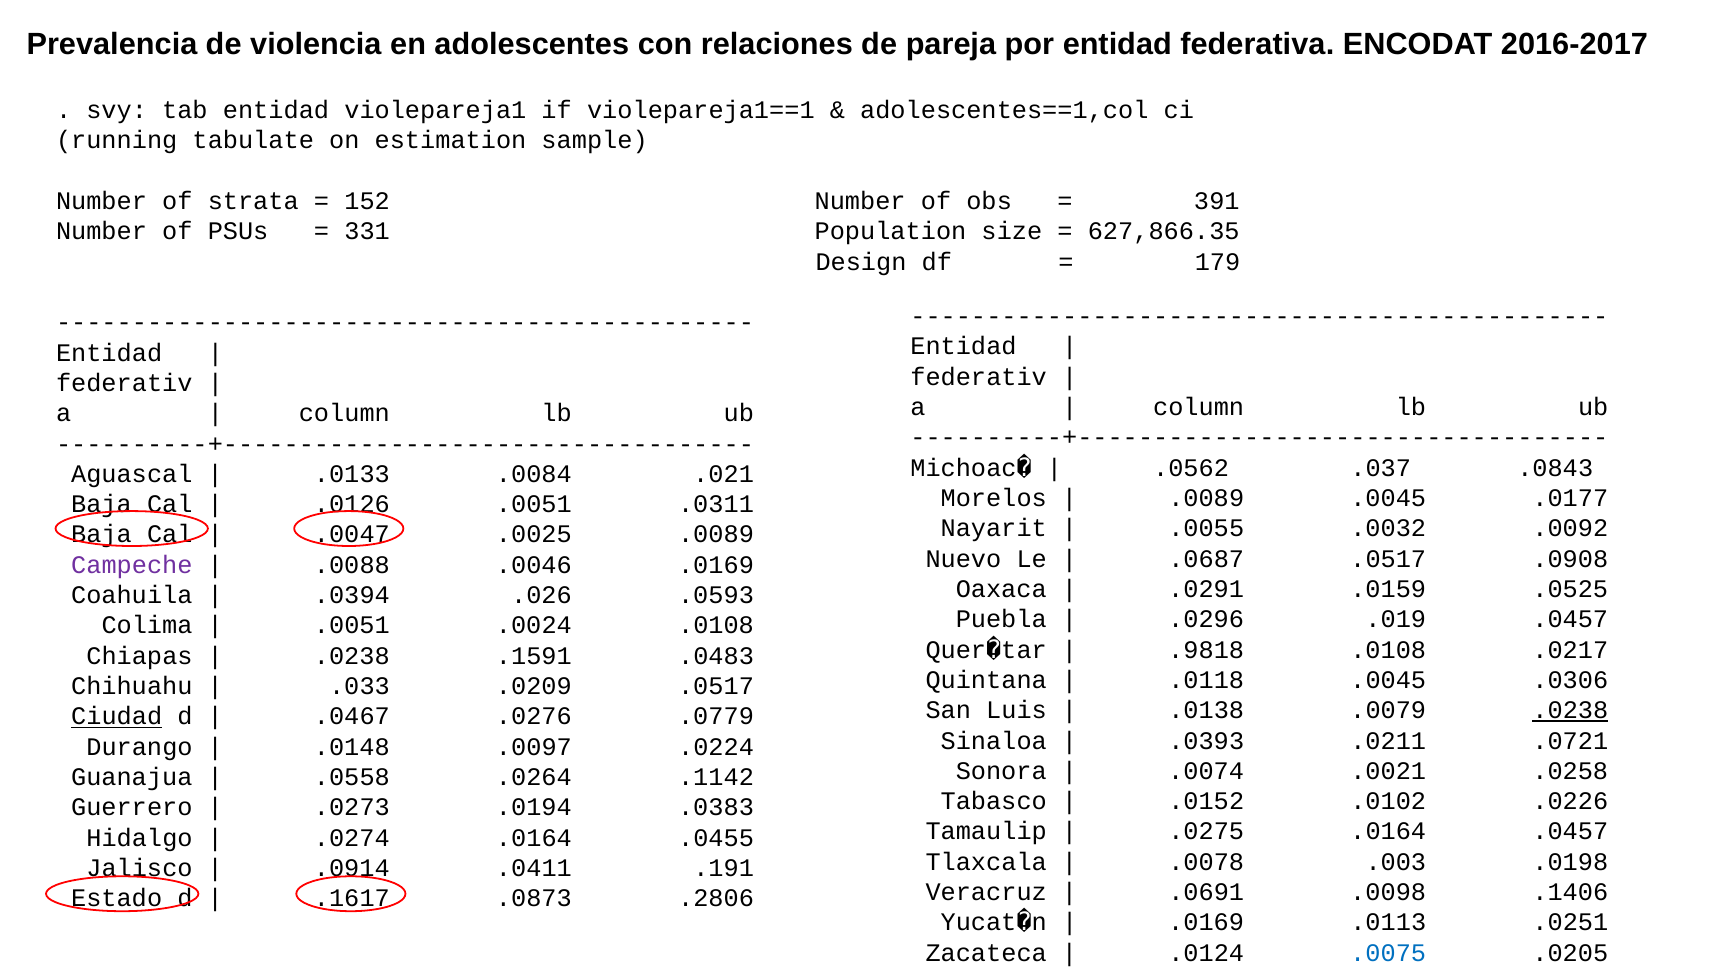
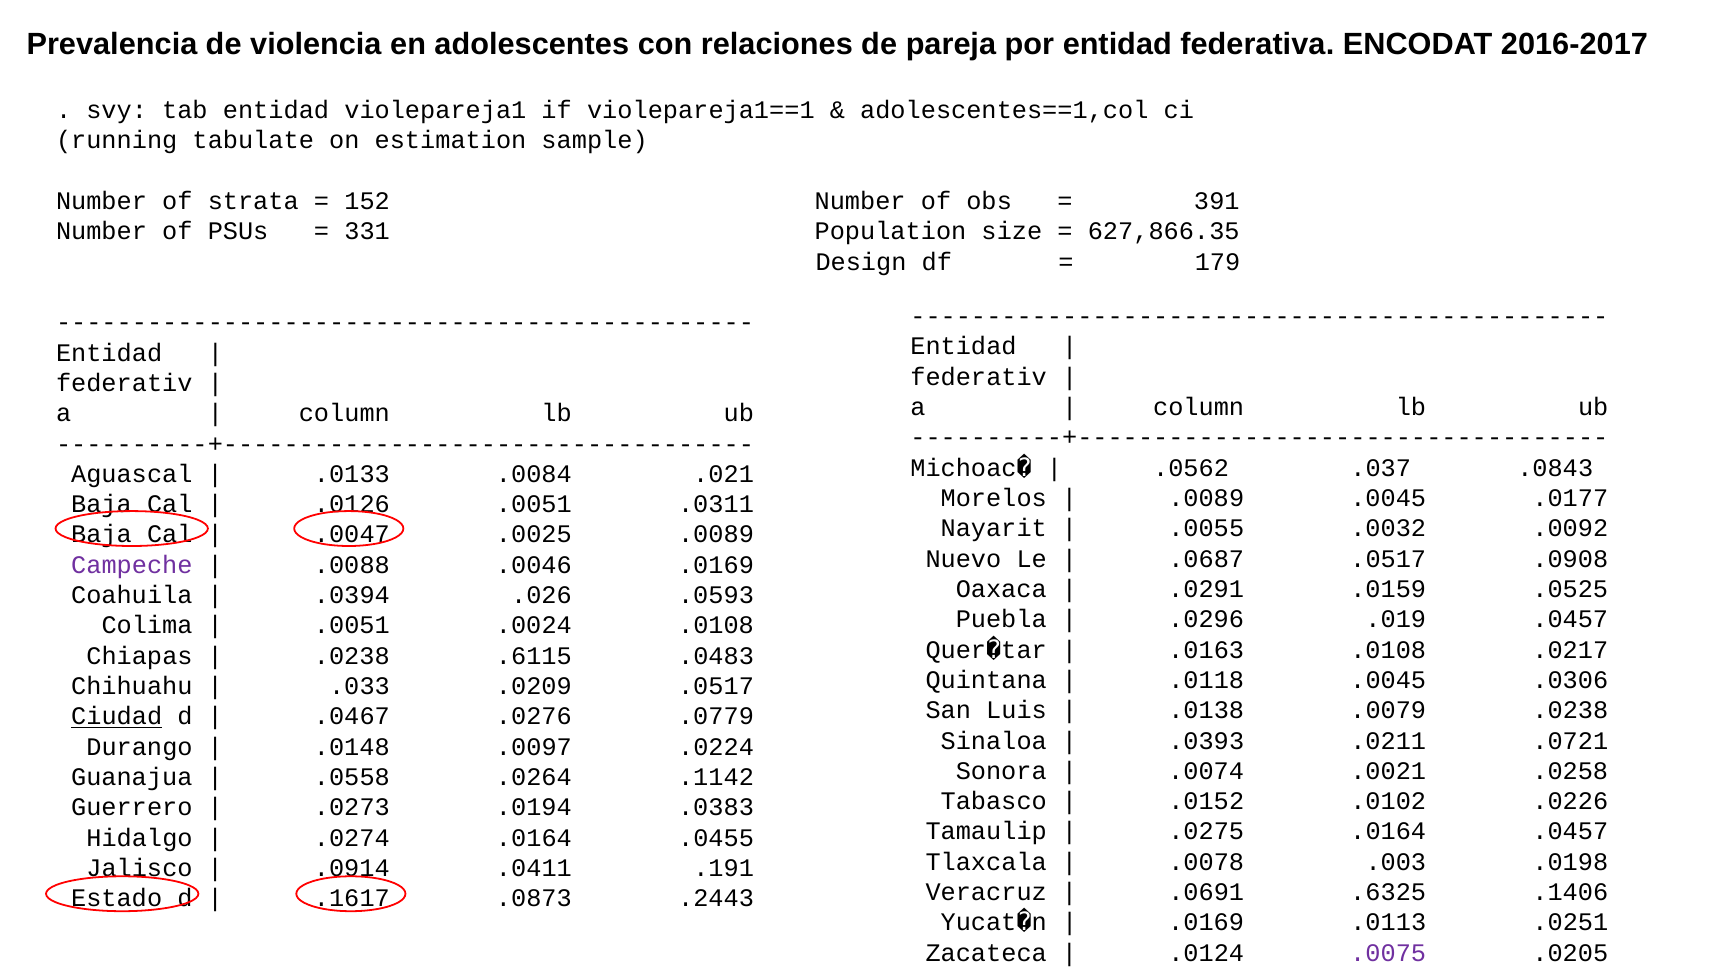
.9818: .9818 -> .0163 (1206, 650)
.1591: .1591 -> .6115 (534, 656)
.0238 underline: present -> none (1570, 710)
.0098: .0098 -> .6325 (1388, 892)
.2806: .2806 -> .2443 (716, 898)
.0075 colour: blue -> purple (1388, 953)
